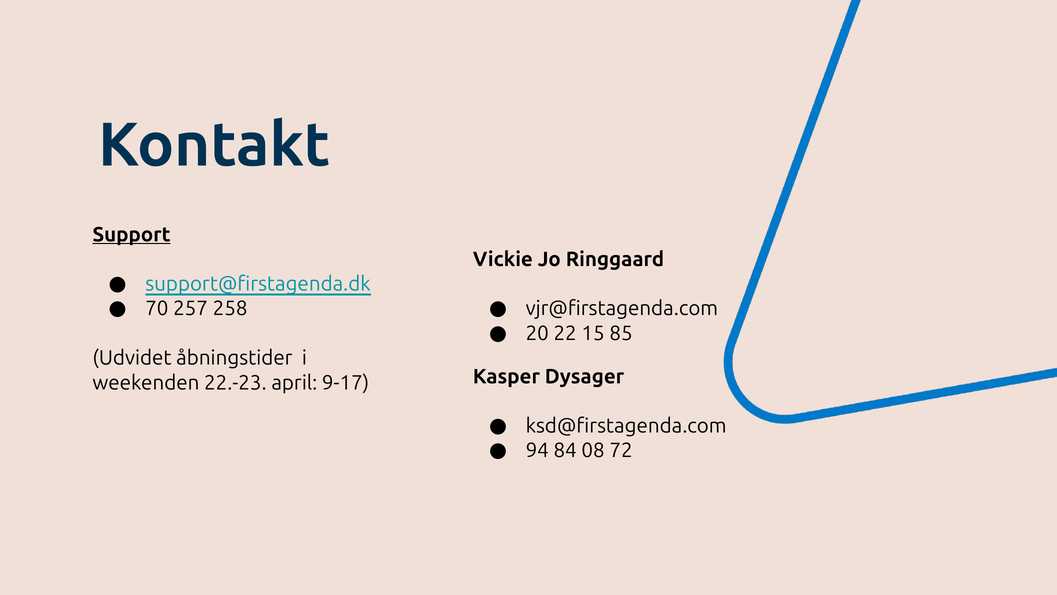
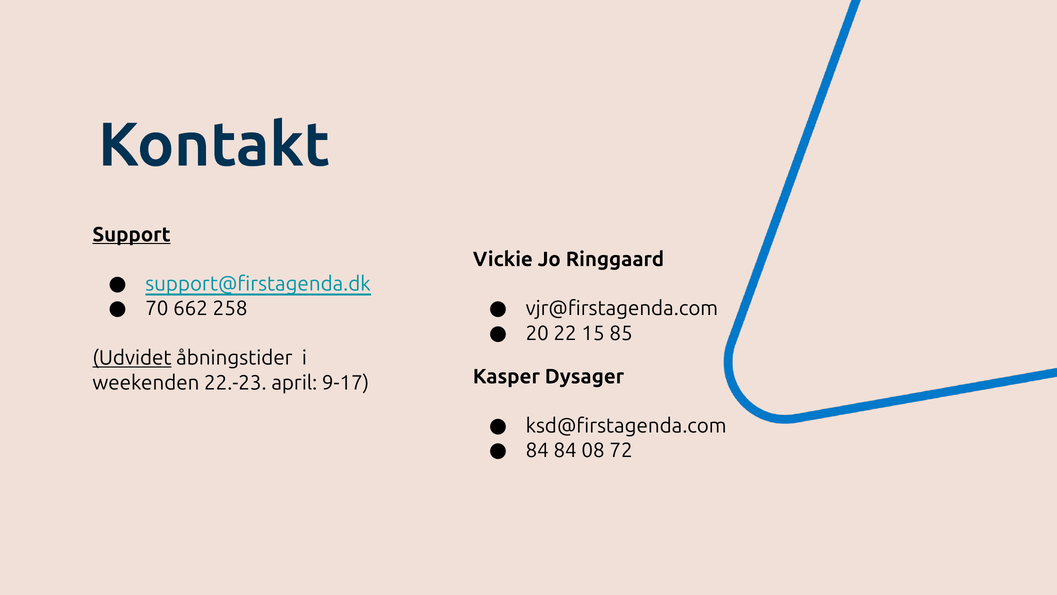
257: 257 -> 662 (191, 308)
Udvidet underline: none -> present (132, 358)
94: 94 -> 84 (537, 450)
